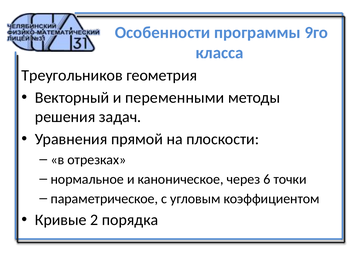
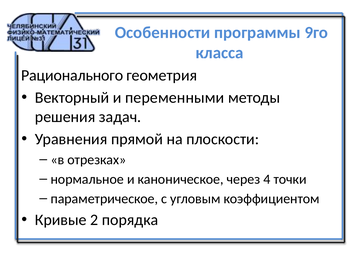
Треугольников: Треугольников -> Рационального (72, 75)
6: 6 -> 4 (267, 179)
